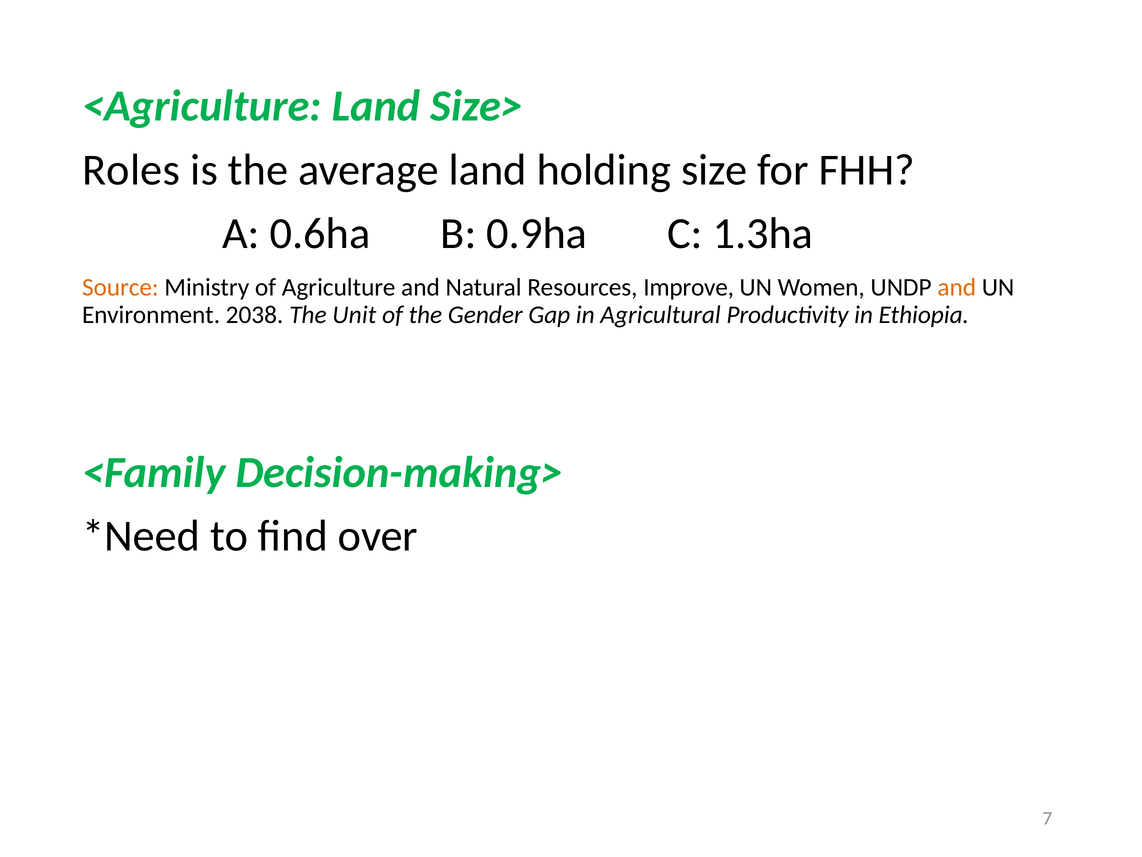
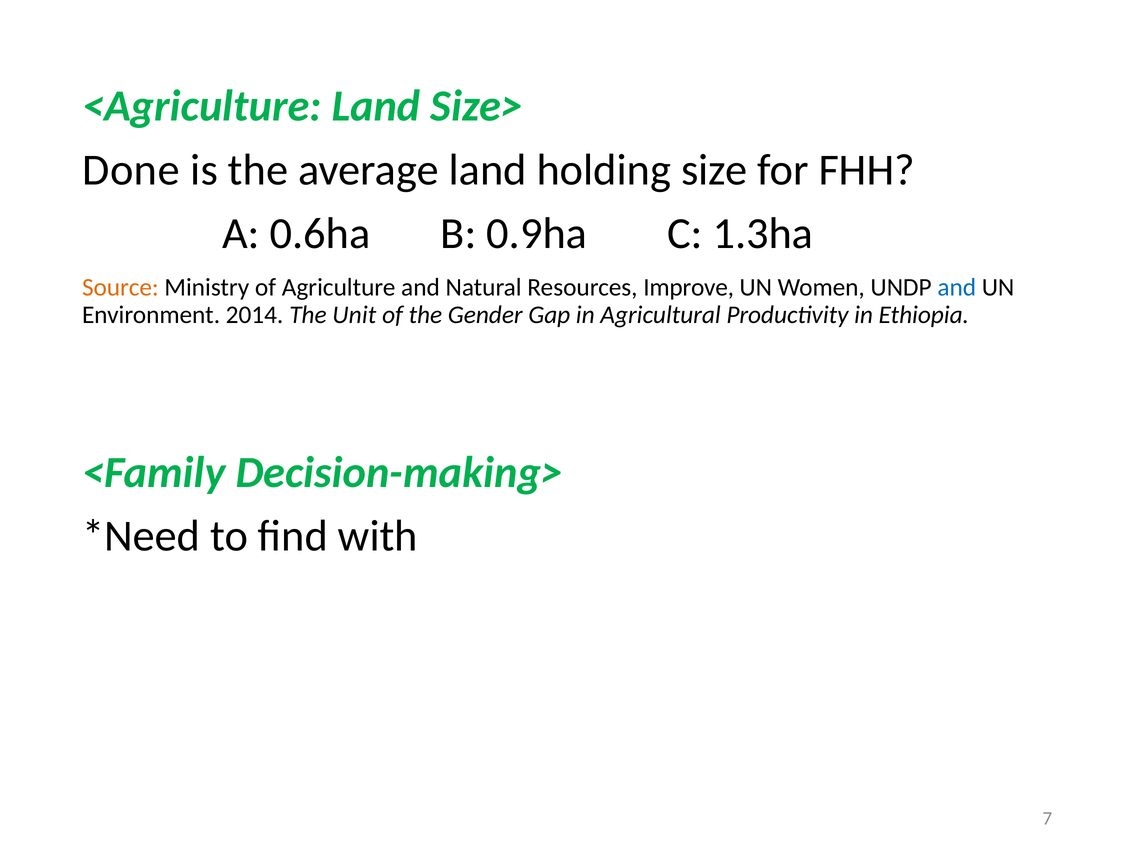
Roles: Roles -> Done (131, 170)
and colour: orange -> blue (957, 287)
2038: 2038 -> 2014 (255, 314)
over: over -> with (378, 536)
